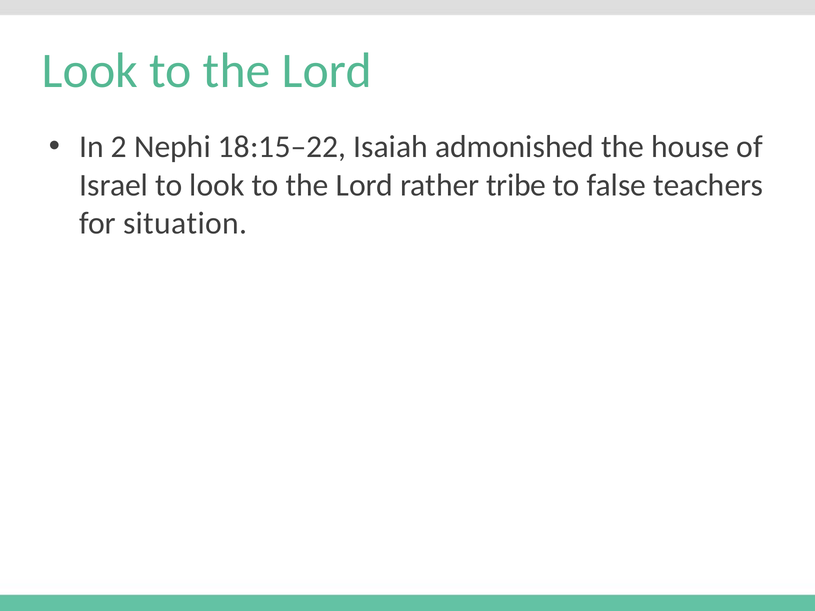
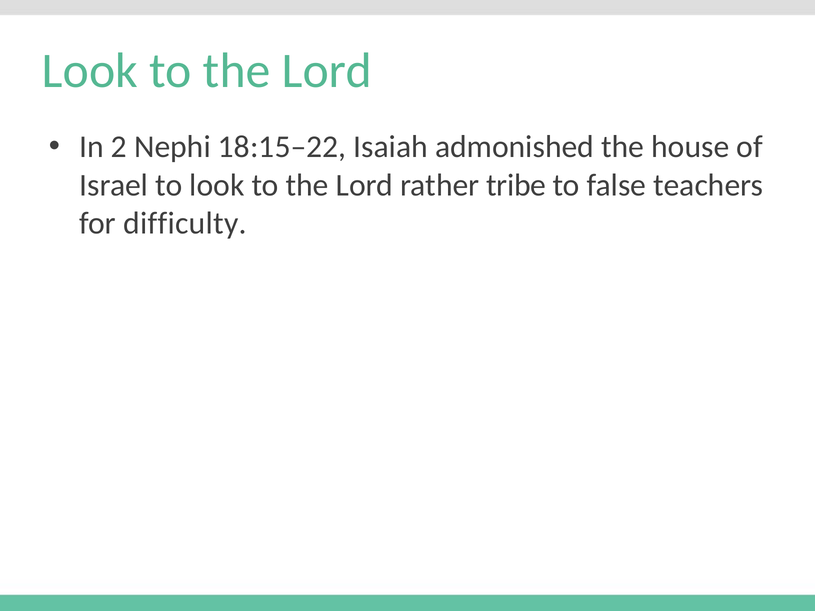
situation: situation -> difficulty (185, 223)
